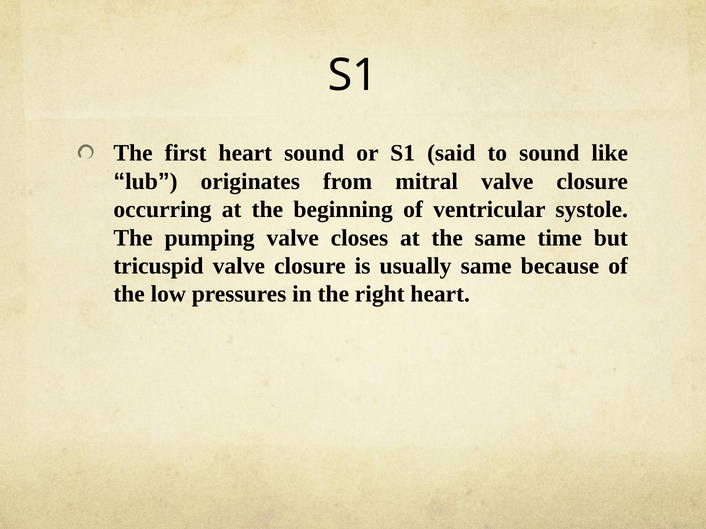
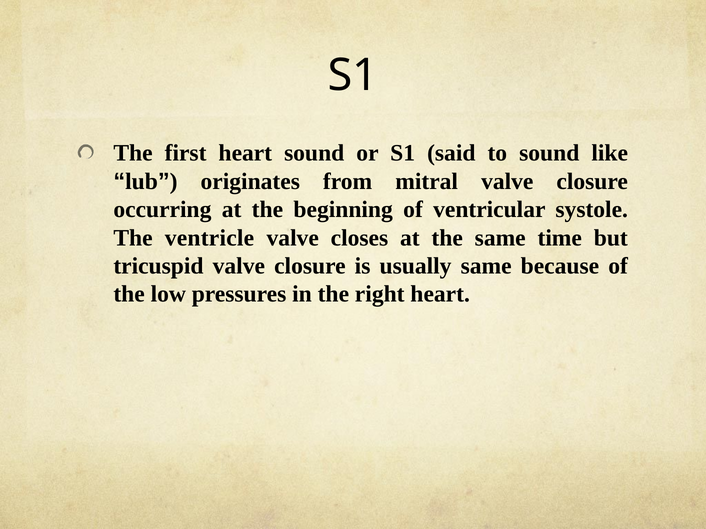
pumping: pumping -> ventricle (209, 238)
